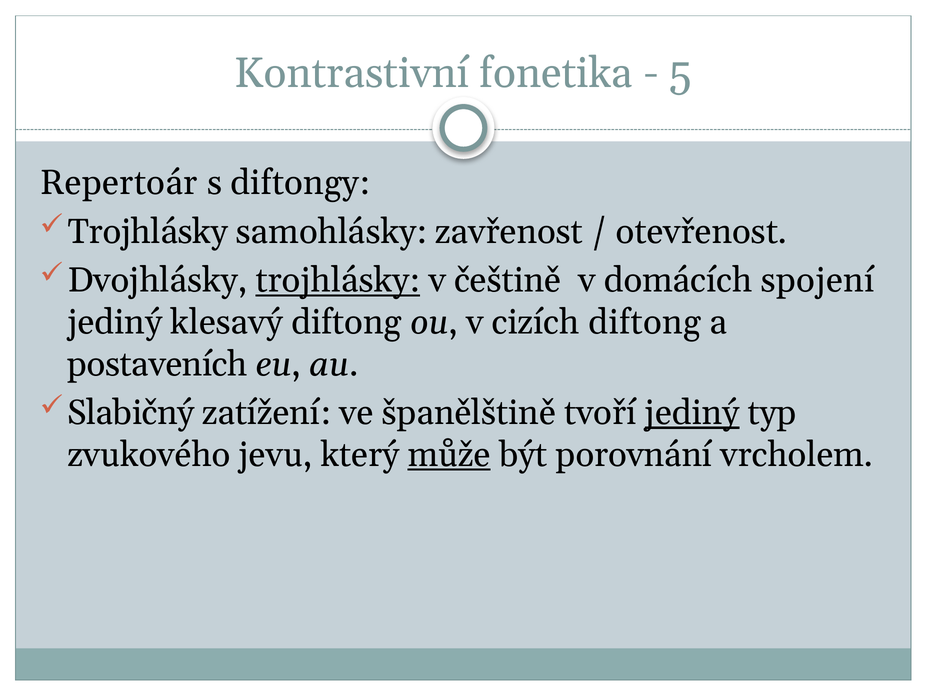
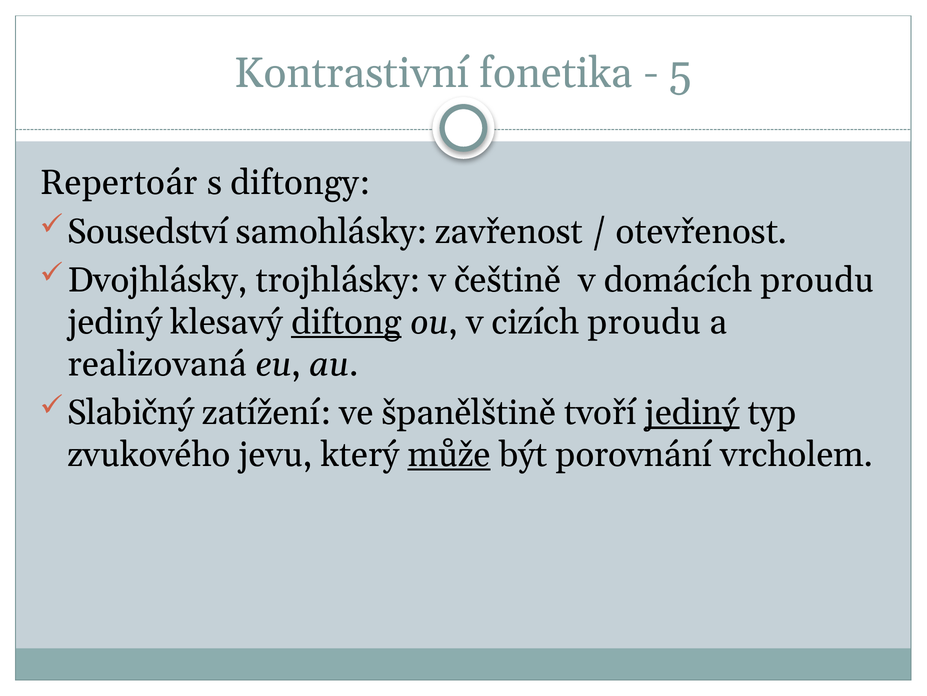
Trojhlásky: Trojhlásky -> Sousedství (148, 231)
trojhlásky underline: present -> none (338, 280)
domácích spojení: spojení -> proudu (818, 280)
diftong underline: none -> present (346, 322)
cizích diftong: diftong -> proudu (645, 322)
postaveních: postaveních -> realizovaná (157, 364)
